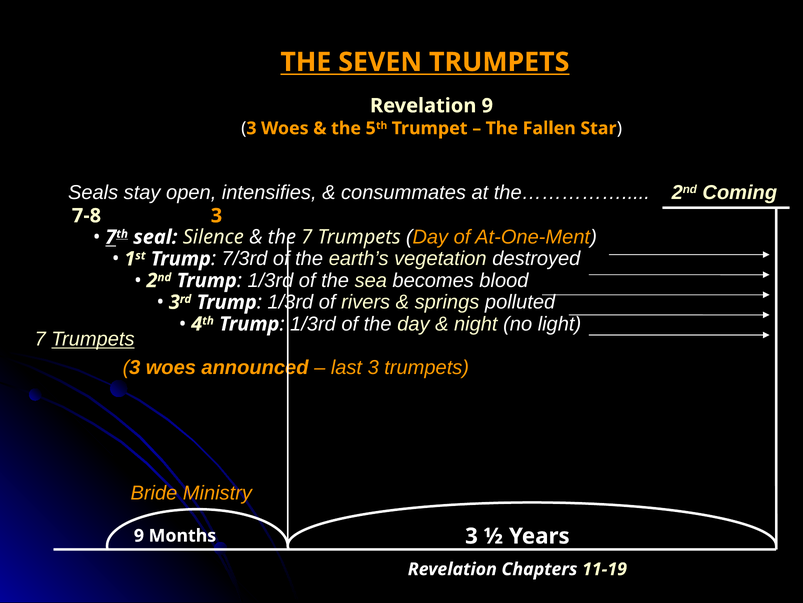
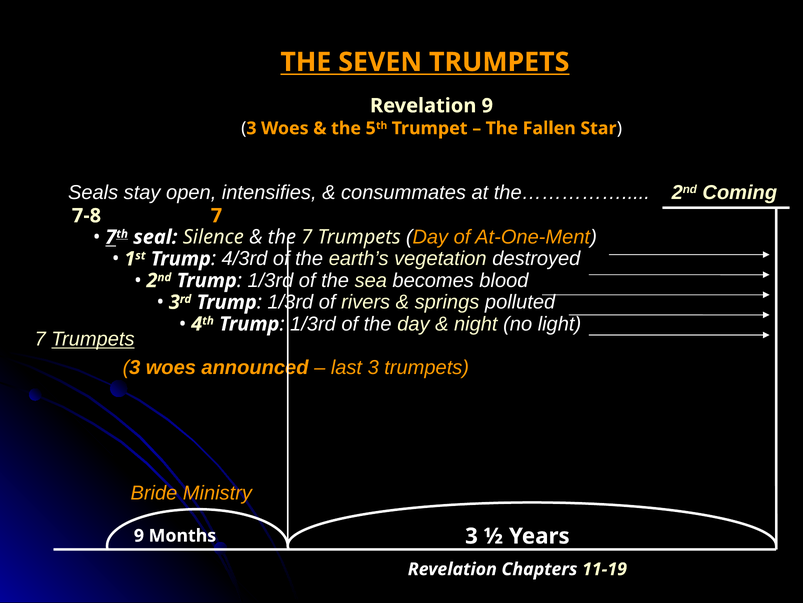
7-8 3: 3 -> 7 (216, 215)
7/3rd: 7/3rd -> 4/3rd (244, 259)
